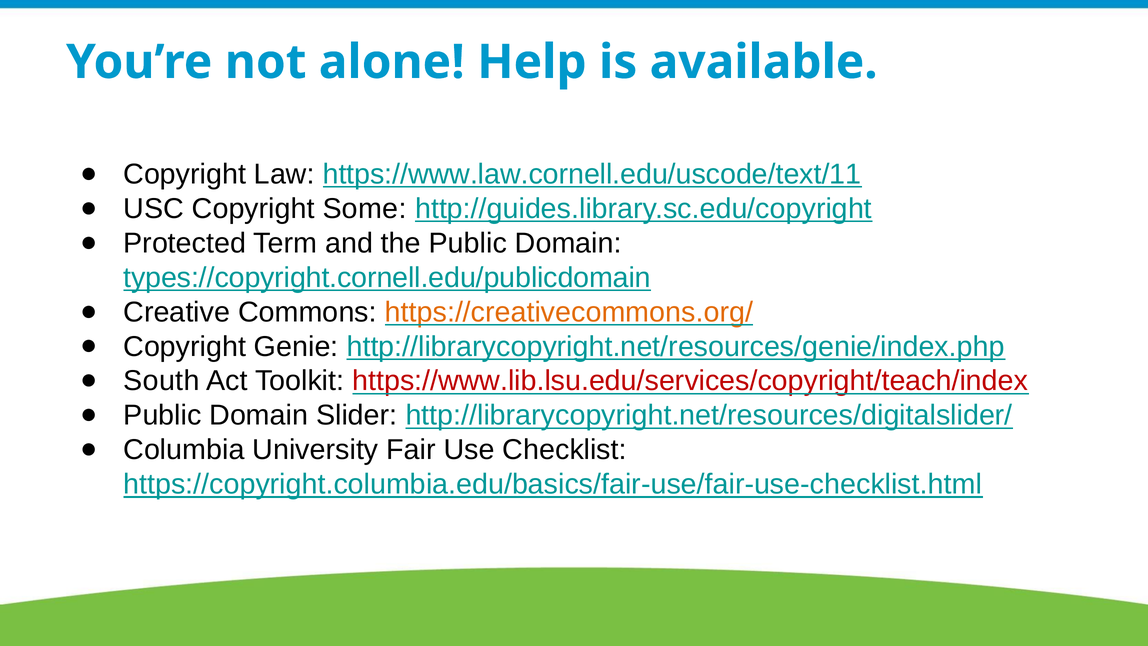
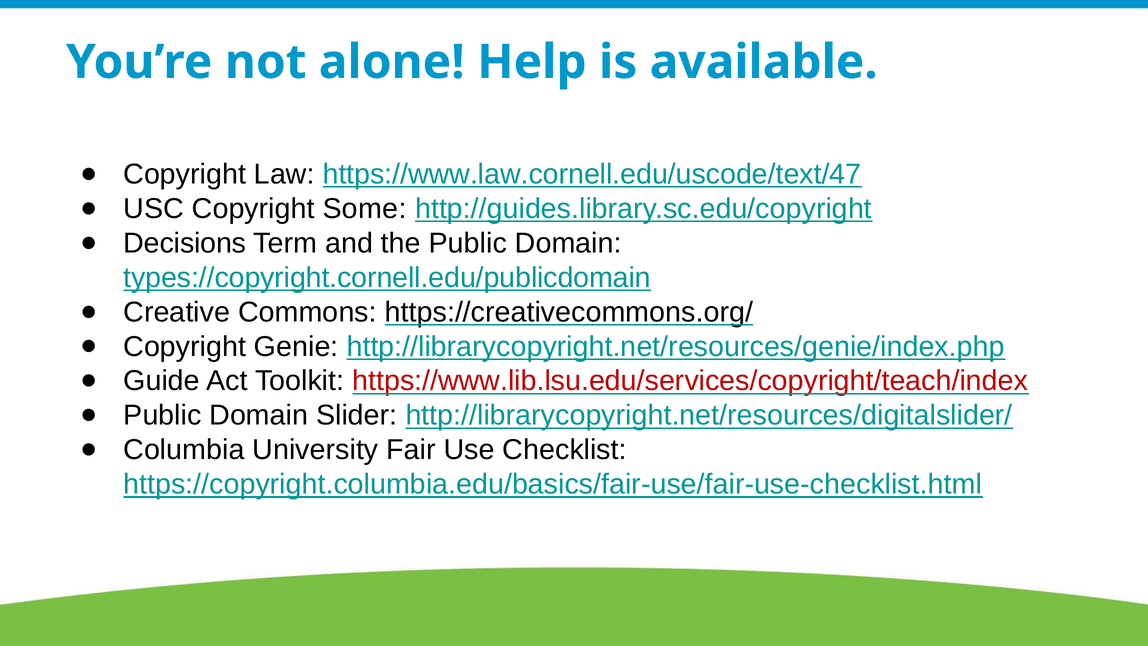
https://www.law.cornell.edu/uscode/text/11: https://www.law.cornell.edu/uscode/text/11 -> https://www.law.cornell.edu/uscode/text/47 (592, 174)
Protected: Protected -> Decisions (185, 243)
https://creativecommons.org/ colour: orange -> black (569, 312)
South: South -> Guide (162, 381)
